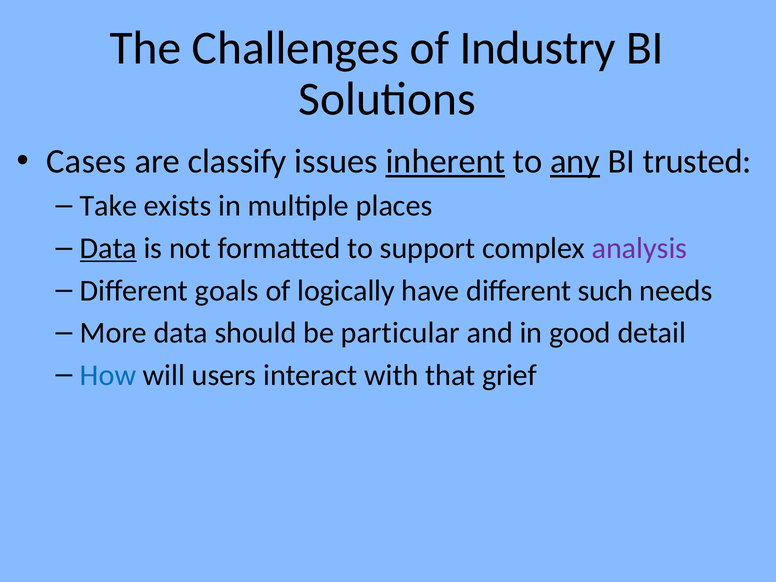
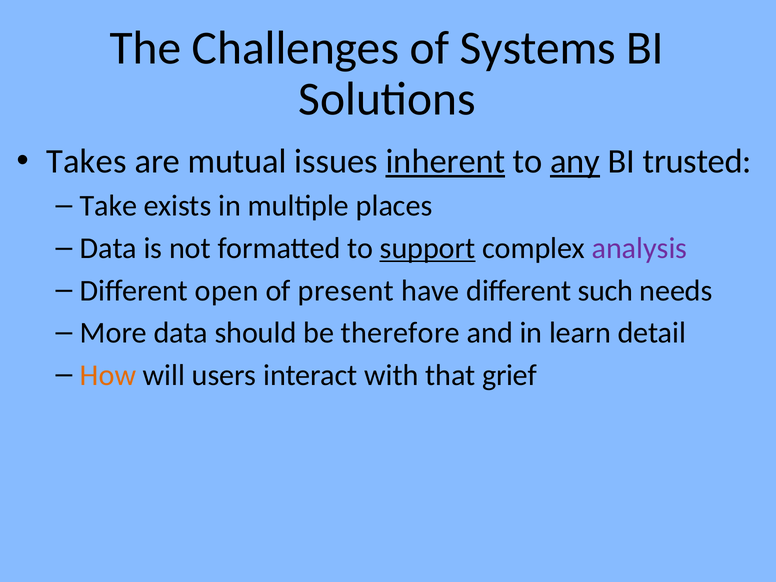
Industry: Industry -> Systems (538, 48)
Cases: Cases -> Takes (86, 161)
classify: classify -> mutual (237, 161)
Data underline: present -> none (108, 248)
support underline: none -> present (428, 248)
goals: goals -> open (227, 291)
logically: logically -> present (346, 291)
particular: particular -> therefore (400, 333)
good: good -> learn (580, 333)
How colour: blue -> orange (108, 375)
